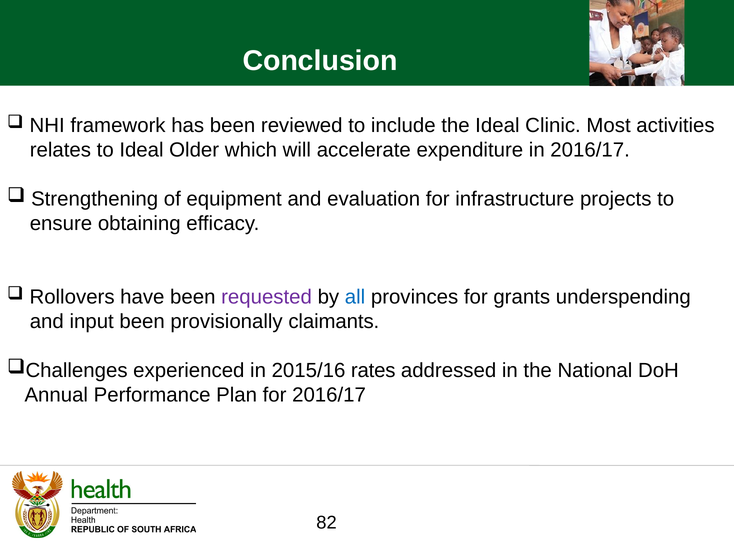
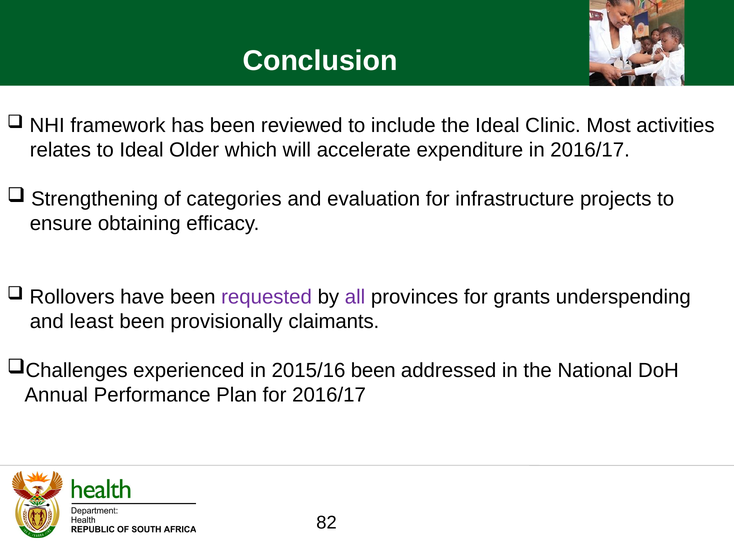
equipment: equipment -> categories (234, 199)
all colour: blue -> purple (355, 297)
input: input -> least (92, 321)
2015/16 rates: rates -> been (373, 370)
